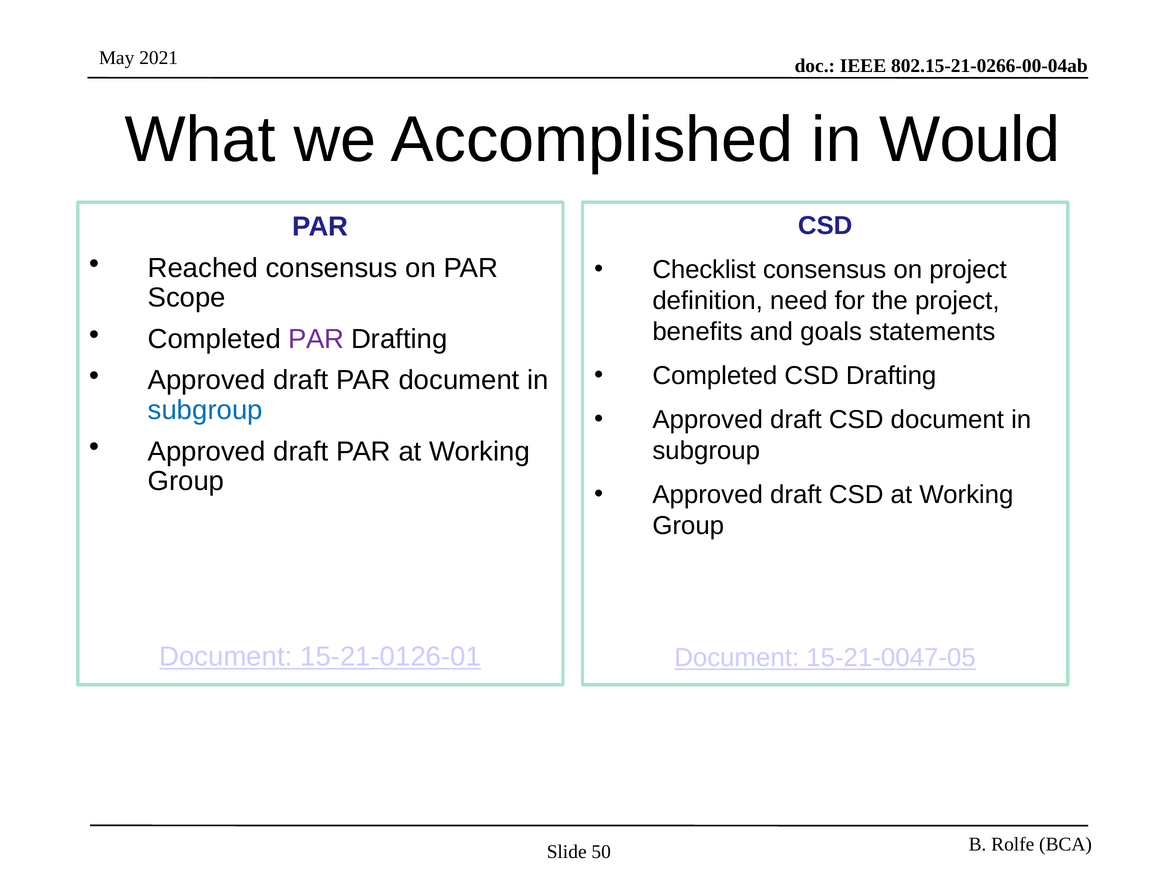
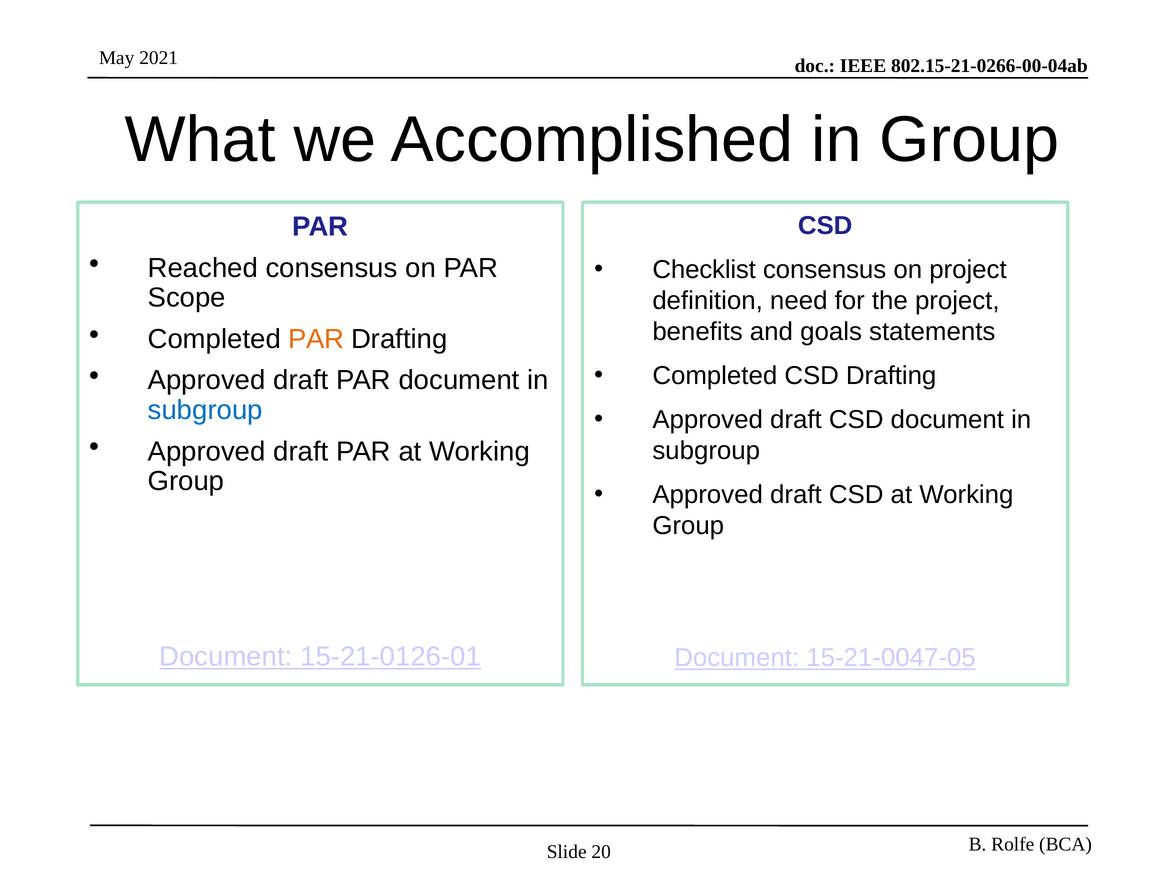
in Would: Would -> Group (969, 140)
PAR colour: purple -> orange (316, 339)
50: 50 -> 20 (601, 852)
